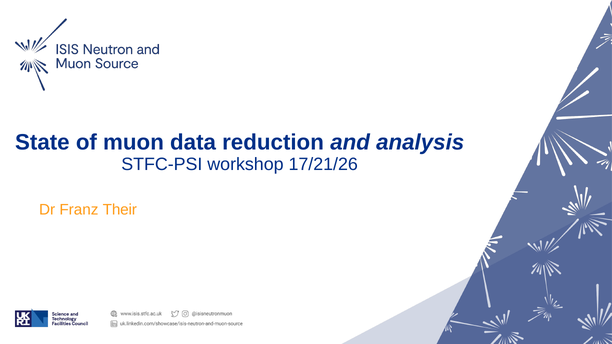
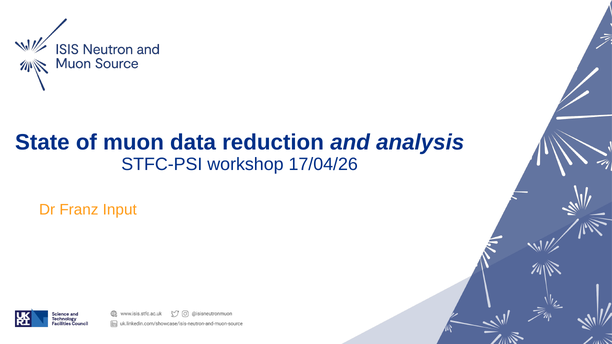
17/21/26: 17/21/26 -> 17/04/26 (323, 164)
Their: Their -> Input (120, 210)
